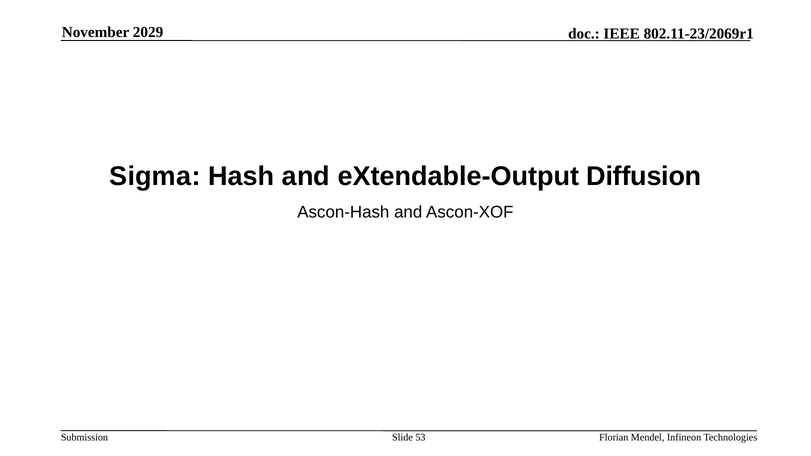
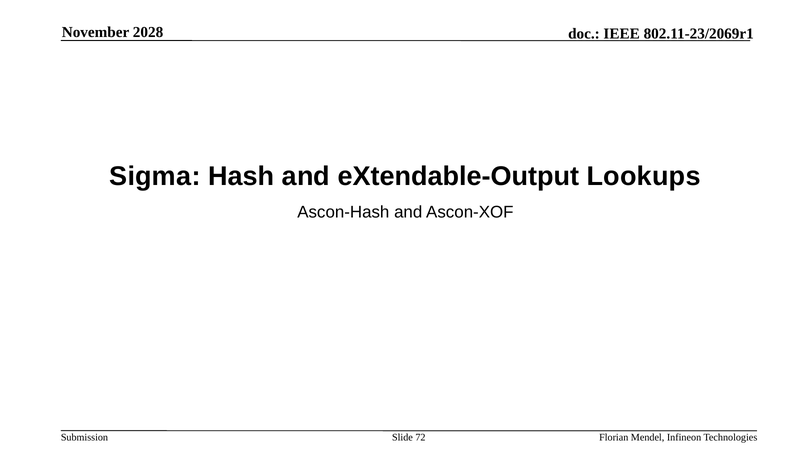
2029: 2029 -> 2028 (148, 32)
Diffusion: Diffusion -> Lookups (644, 176)
53: 53 -> 72 (420, 438)
